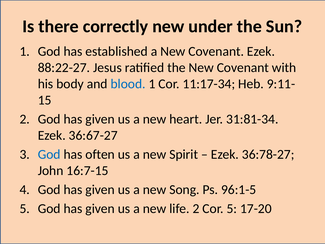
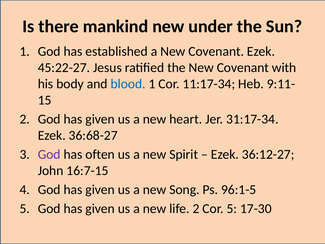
correctly: correctly -> mankind (116, 26)
88:22-27: 88:22-27 -> 45:22-27 (64, 68)
31:81-34: 31:81-34 -> 31:17-34 (252, 119)
36:67-27: 36:67-27 -> 36:68-27 (93, 135)
God colour: blue -> purple (49, 154)
36:78-27: 36:78-27 -> 36:12-27 (268, 154)
17-20: 17-20 -> 17-30 (256, 208)
